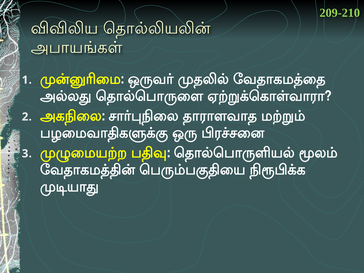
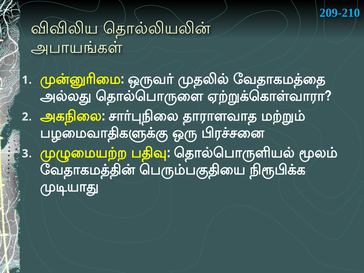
209-210 colour: light green -> light blue (340, 13)
